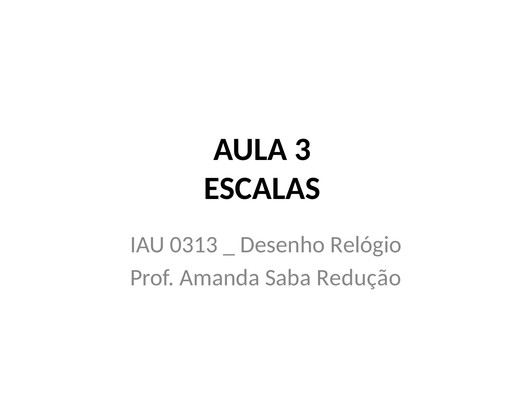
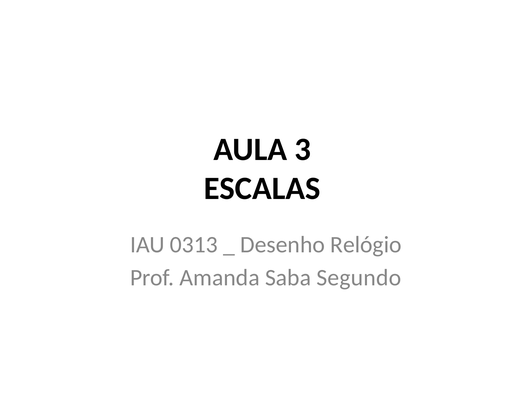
Redução: Redução -> Segundo (359, 278)
